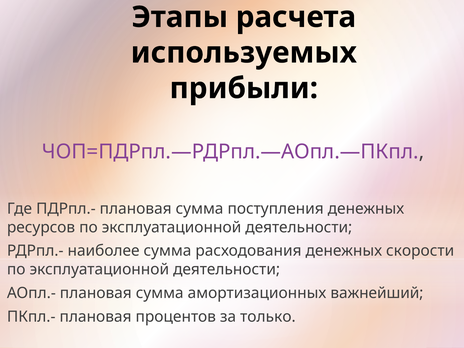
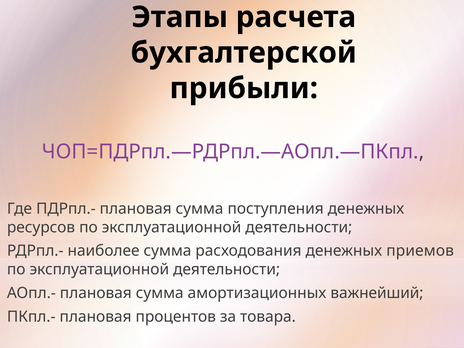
используемых: используемых -> бухгалтерской (244, 53)
скорости: скорости -> приемов (420, 251)
только: только -> товара (268, 317)
